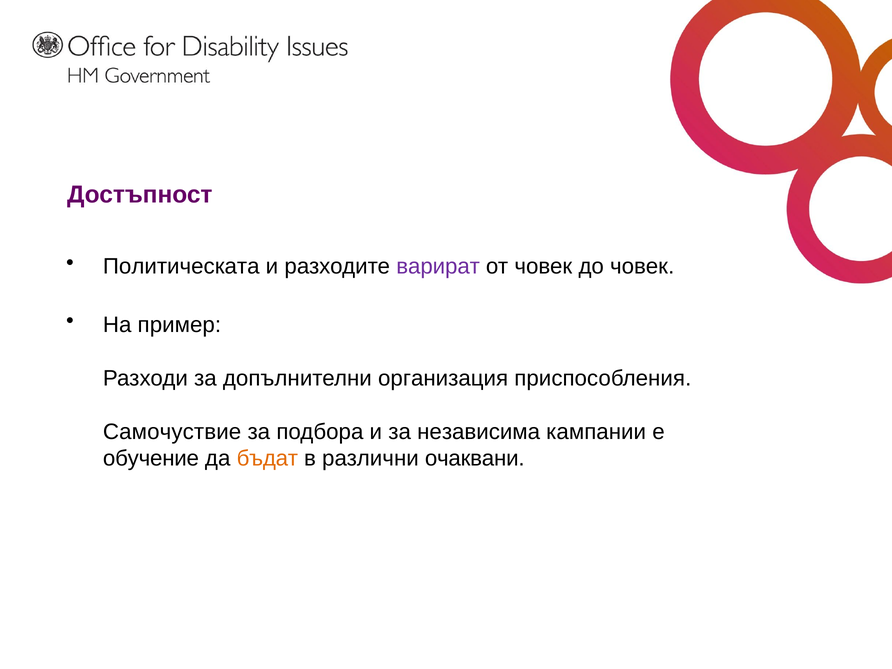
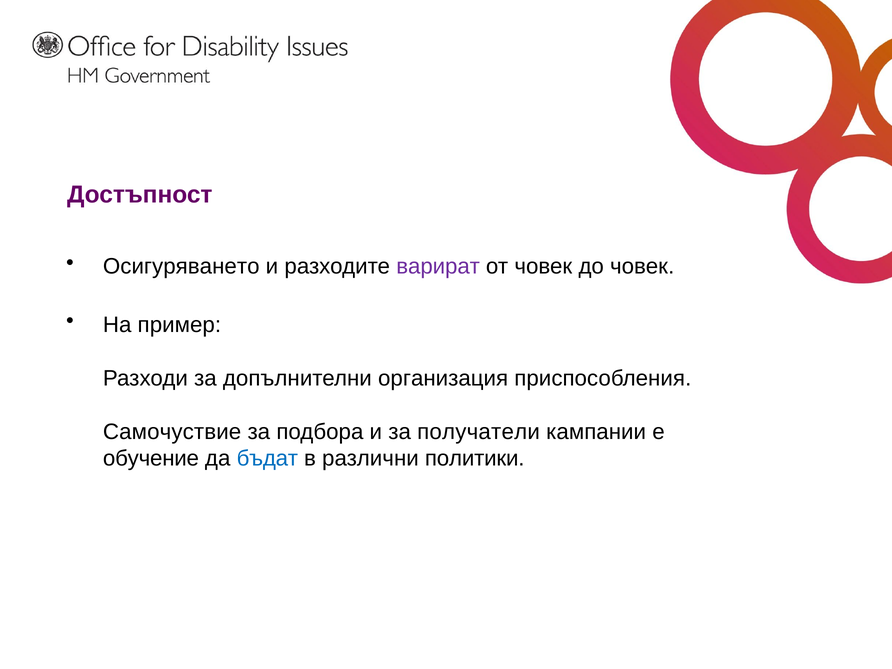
Политическата: Политическата -> Осигуряването (181, 267)
независима: независима -> получатели (479, 432)
бъдат colour: orange -> blue (267, 458)
очаквани: очаквани -> политики (475, 458)
